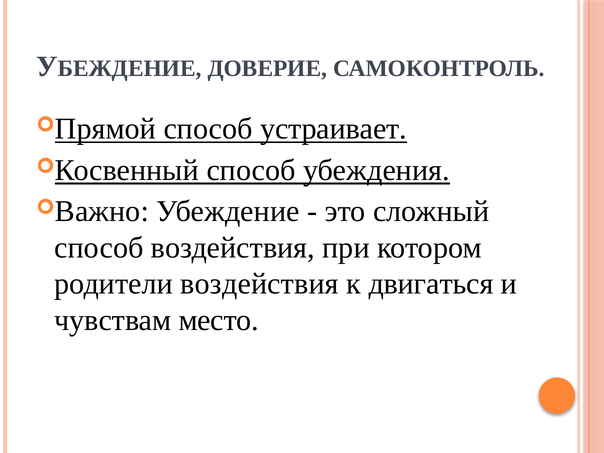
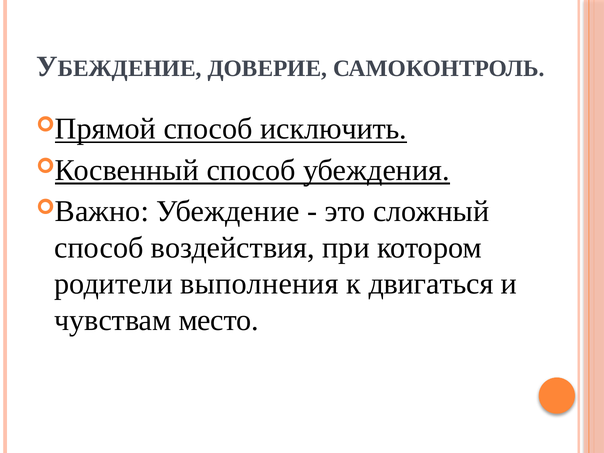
устраивает: устраивает -> исключить (334, 129)
родители воздействия: воздействия -> выполнения (260, 284)
